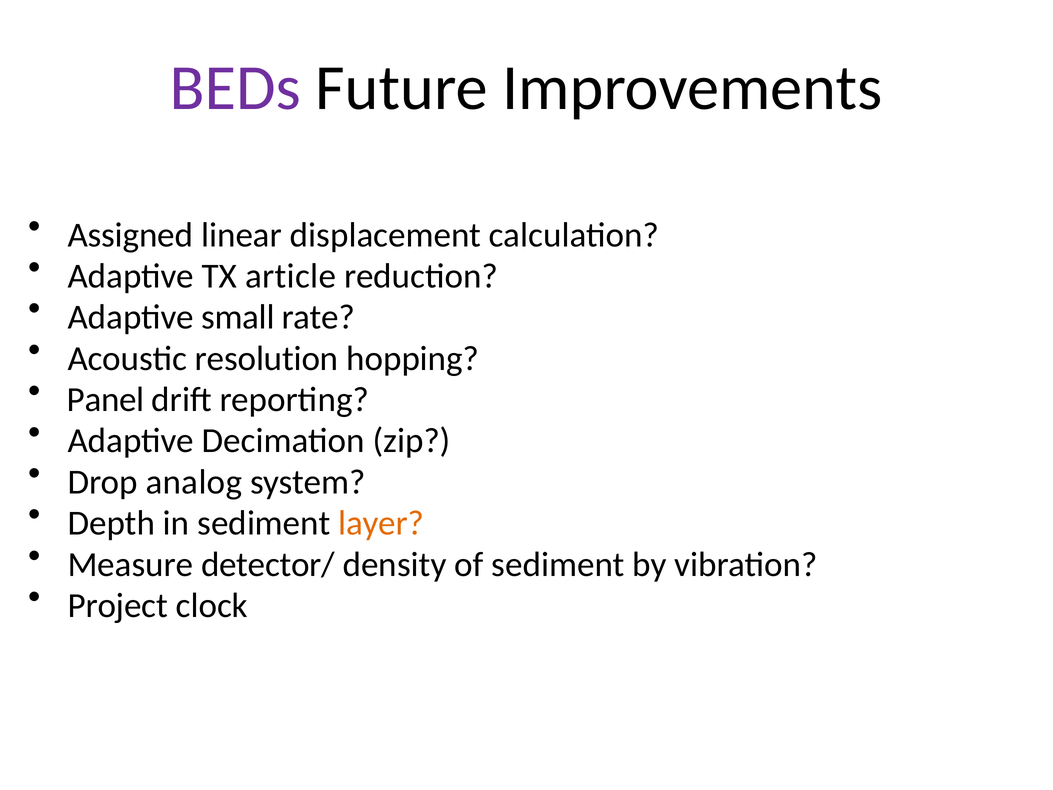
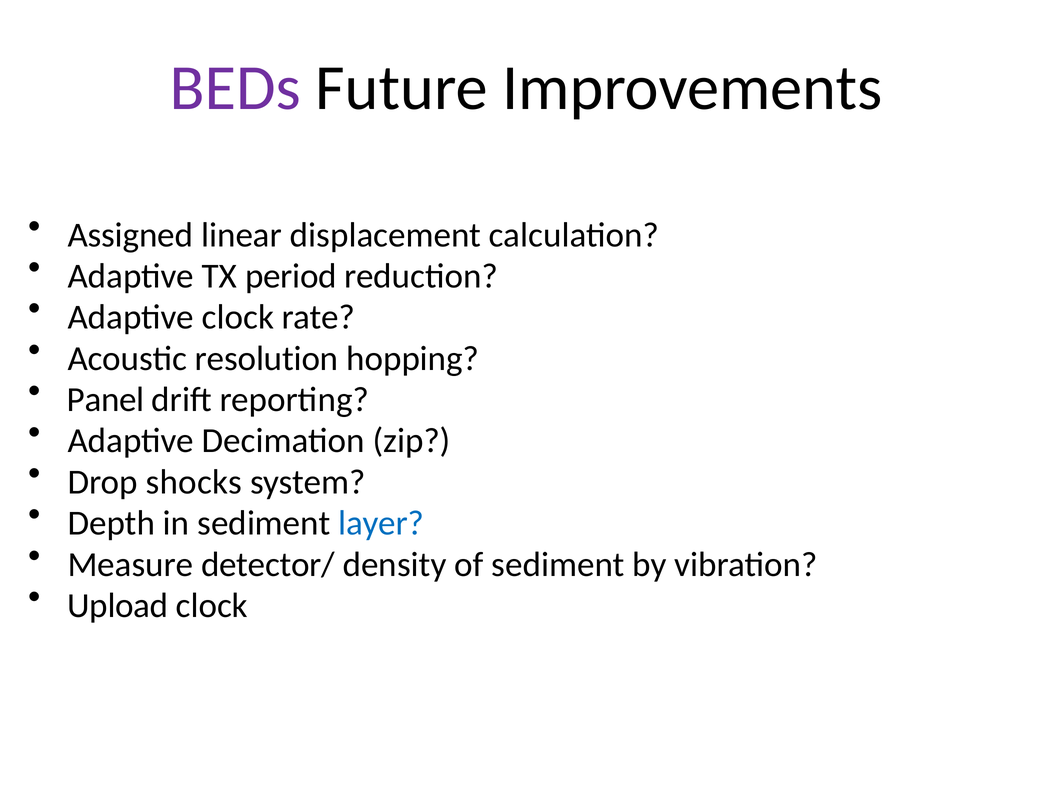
article: article -> period (291, 276)
Adaptive small: small -> clock (238, 317)
analog: analog -> shocks (194, 482)
layer colour: orange -> blue (381, 523)
Project: Project -> Upload (118, 605)
